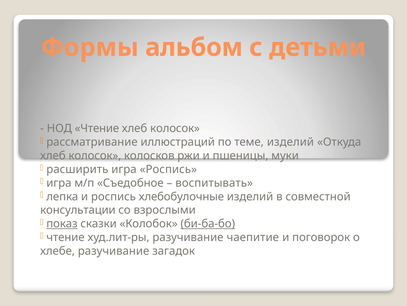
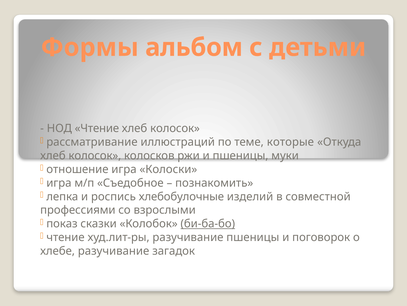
теме изделий: изделий -> которые (290, 142)
расширить: расширить -> отношение (77, 169)
игра Роспись: Роспись -> Колоски (168, 169)
воспитывать: воспитывать -> познакомить (214, 183)
консультации: консультации -> профессиями (78, 210)
показ underline: present -> none (62, 223)
разучивание чаепитие: чаепитие -> пшеницы (253, 237)
